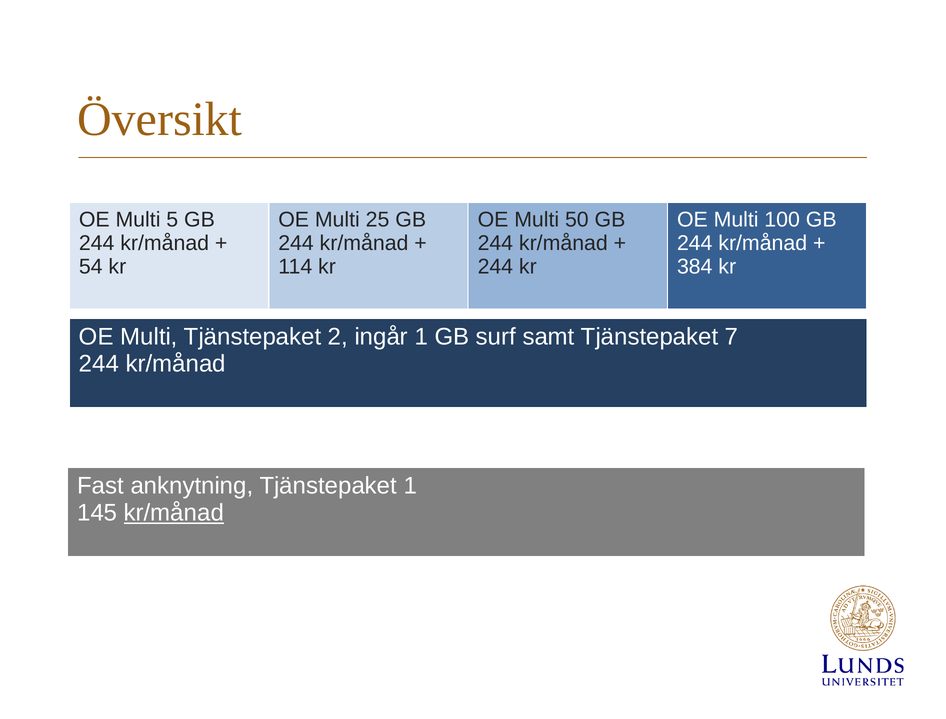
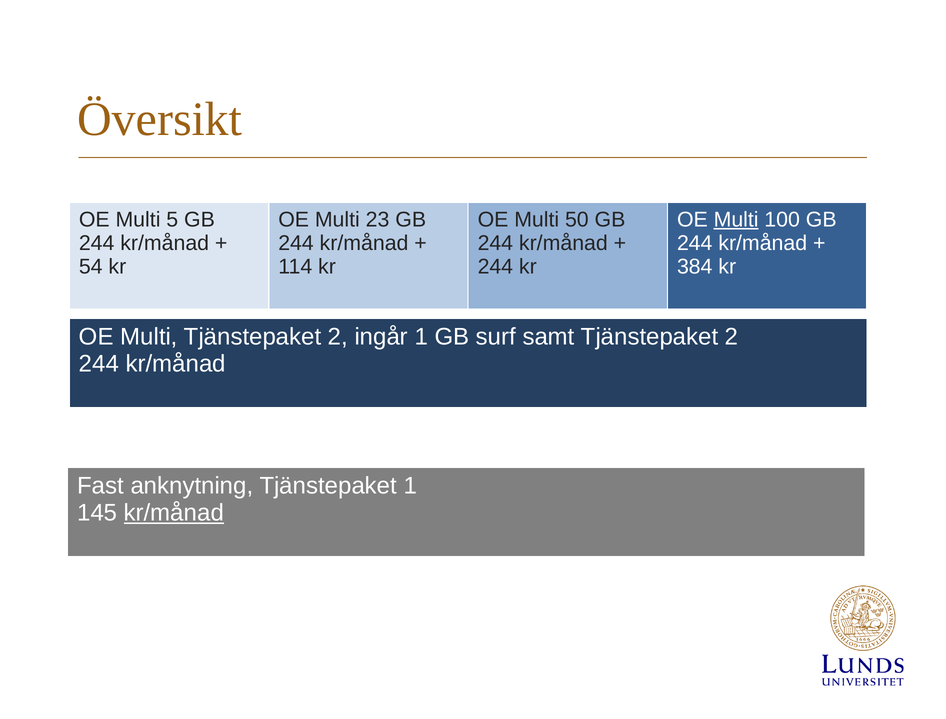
25: 25 -> 23 (378, 219)
Multi underline: none -> present (736, 219)
samt Tjänstepaket 7: 7 -> 2 (732, 337)
